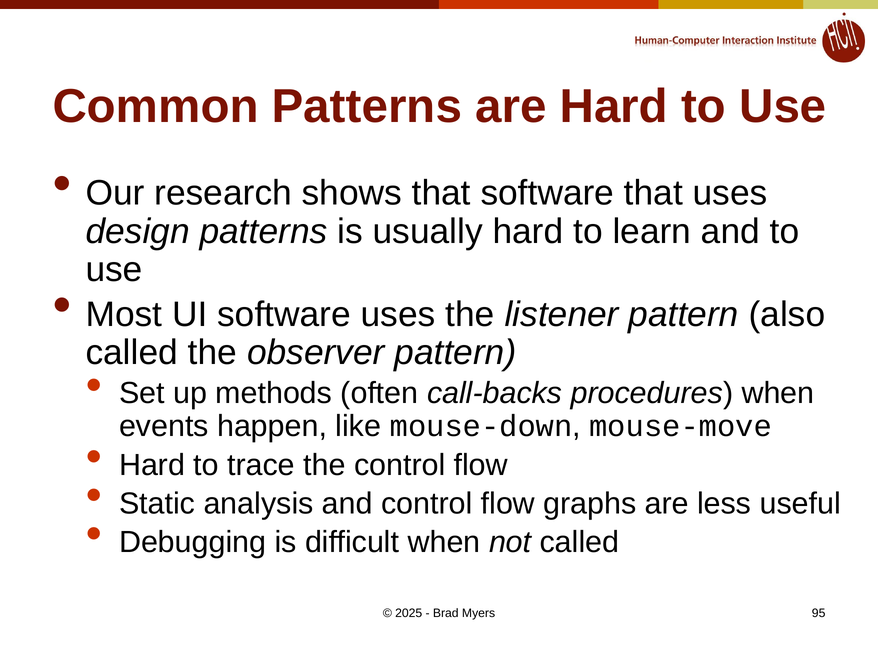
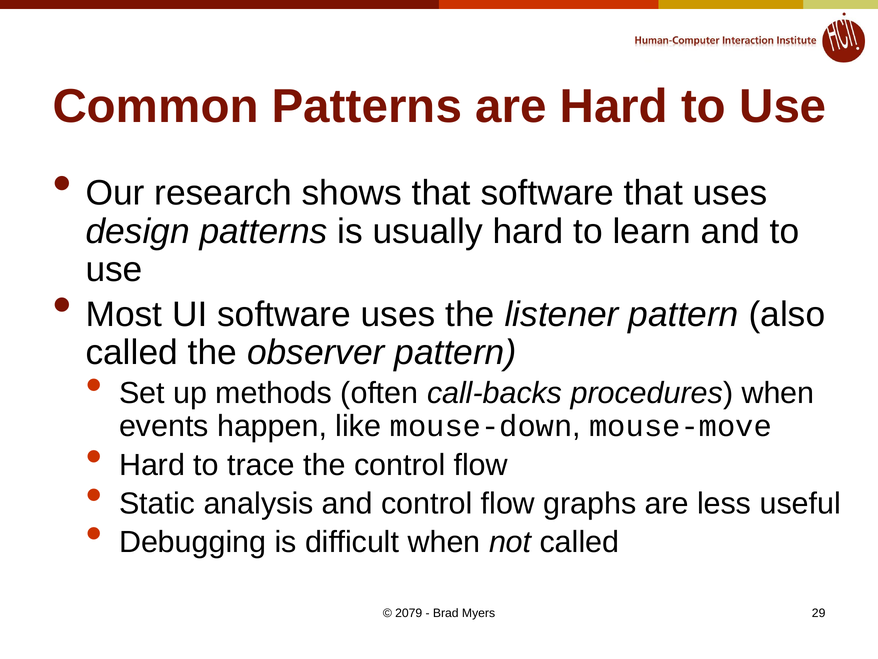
2025: 2025 -> 2079 (409, 613)
95: 95 -> 29 (819, 613)
